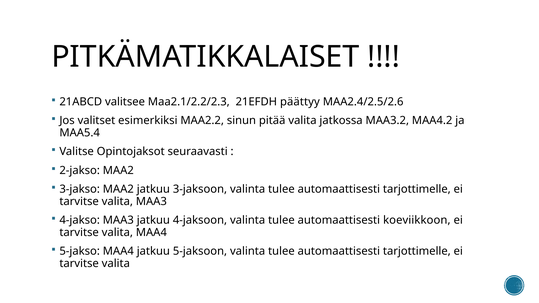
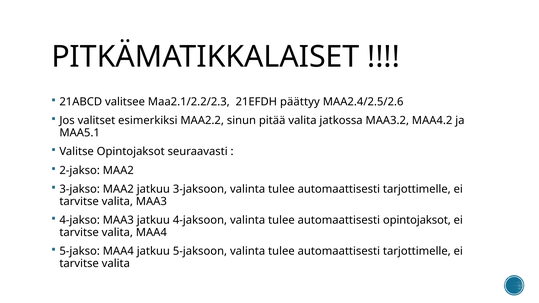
MAA5.4: MAA5.4 -> MAA5.1 (80, 133)
automaattisesti koeviikkoon: koeviikkoon -> opintojaksot (417, 220)
